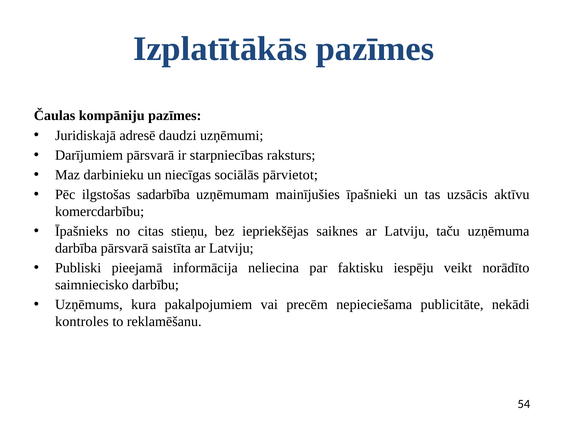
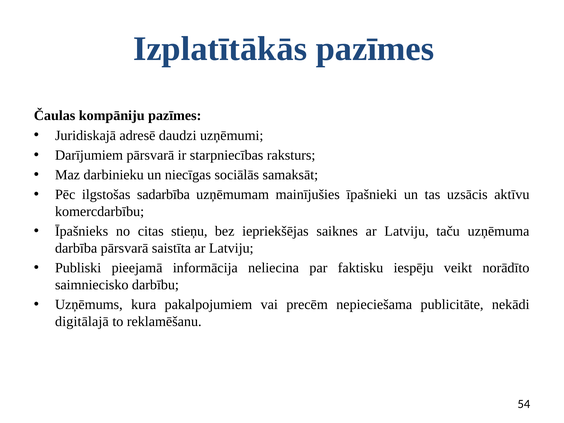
pārvietot: pārvietot -> samaksāt (290, 175)
kontroles: kontroles -> digitālajā (82, 322)
